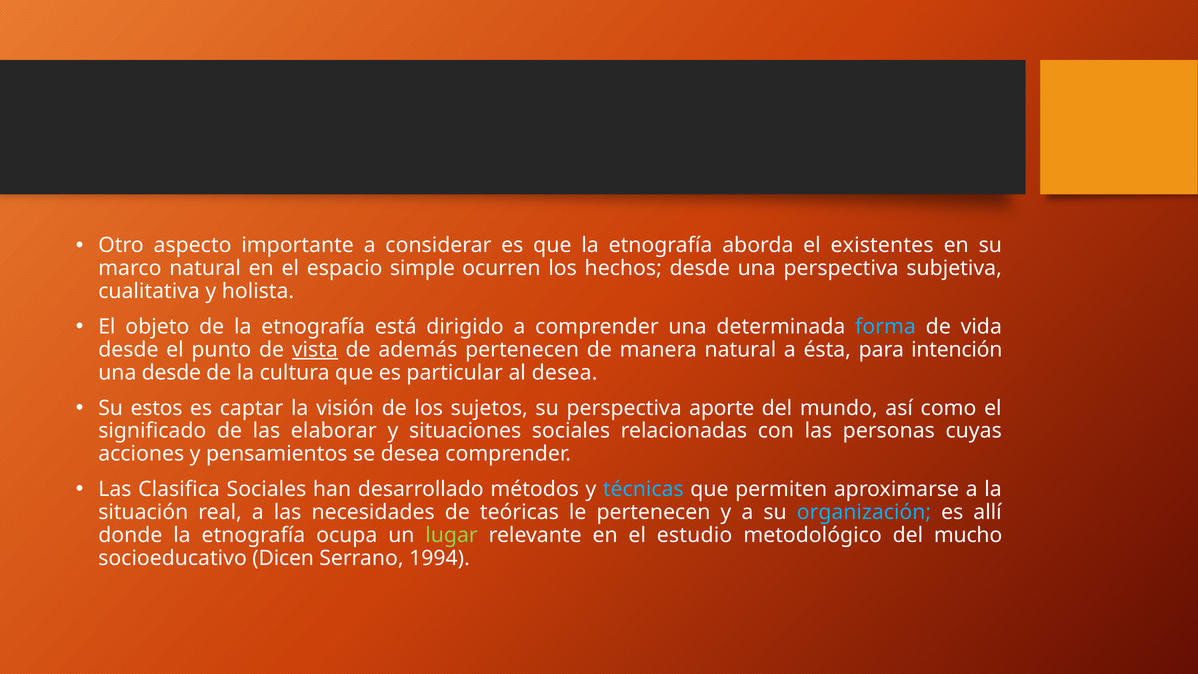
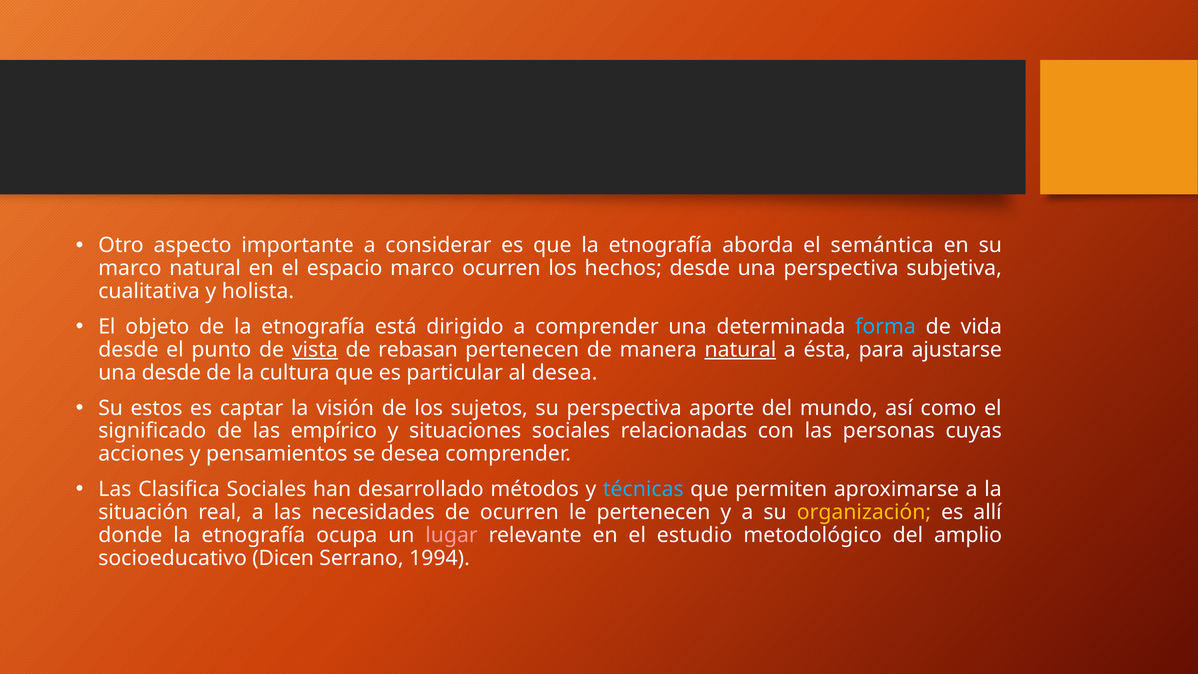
existentes: existentes -> semántica (882, 245)
espacio simple: simple -> marco (422, 268)
además: además -> rebasan (418, 350)
natural underline: none -> present (740, 350)
intención: intención -> ajustarse (957, 350)
elaborar: elaborar -> empírico (334, 431)
de teóricas: teóricas -> ocurren (519, 512)
organización colour: light blue -> yellow (864, 512)
lugar colour: light green -> pink (452, 535)
mucho: mucho -> amplio (968, 535)
